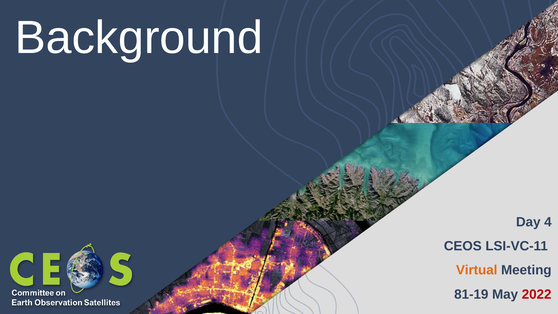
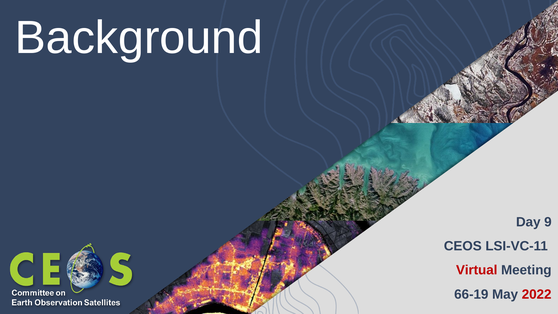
4: 4 -> 9 (548, 222)
Virtual colour: orange -> red (477, 270)
81-19: 81-19 -> 66-19 (471, 294)
